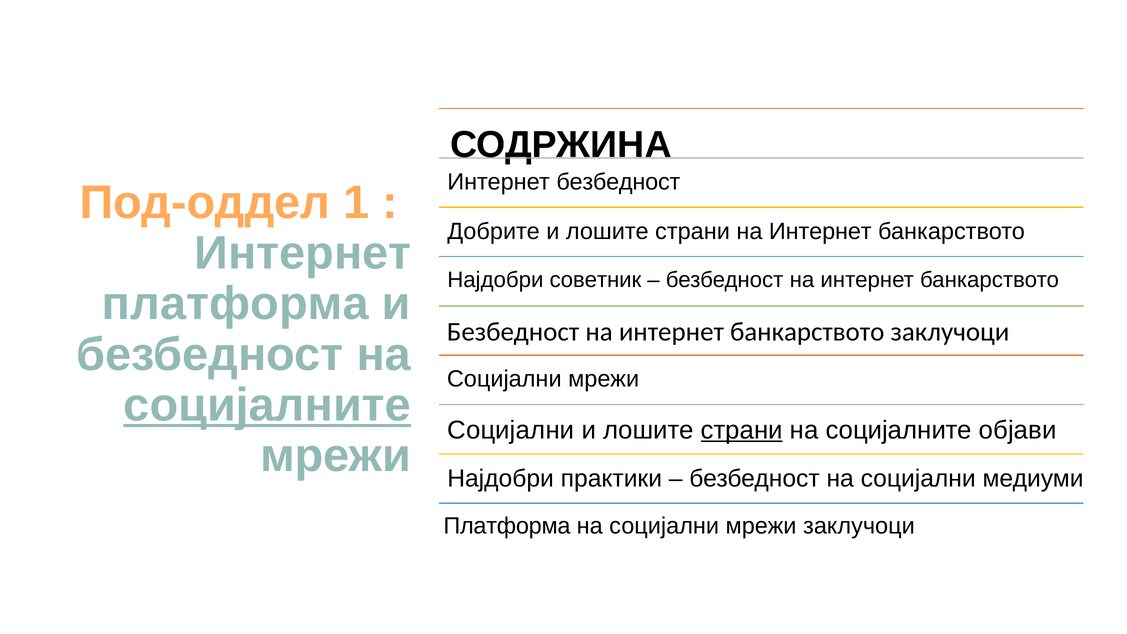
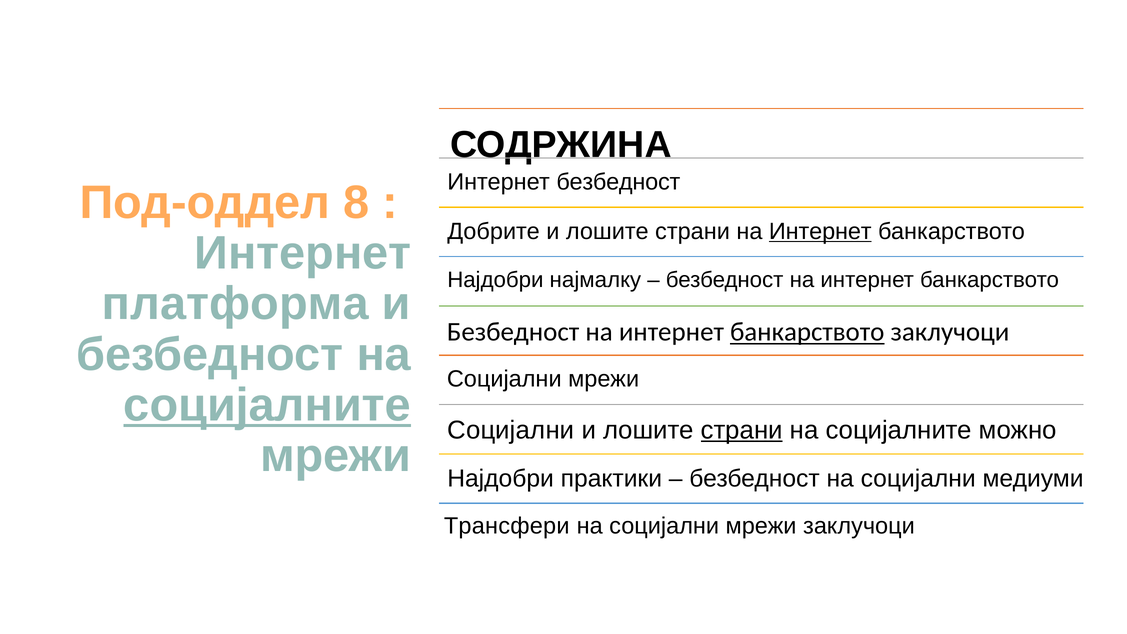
1: 1 -> 8 (356, 203)
Интернет underline: none -> present (820, 231)
советник: советник -> најмалку (595, 280)
банкарството underline: none -> present (807, 332)
објави: објави -> можно (1018, 430)
Платформа: Платформа -> Трансфери (507, 526)
